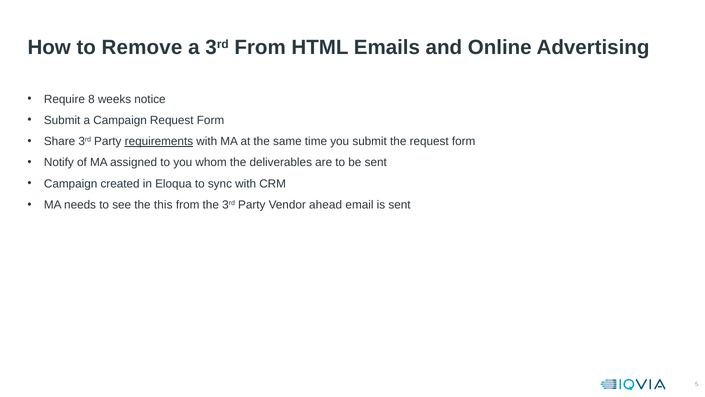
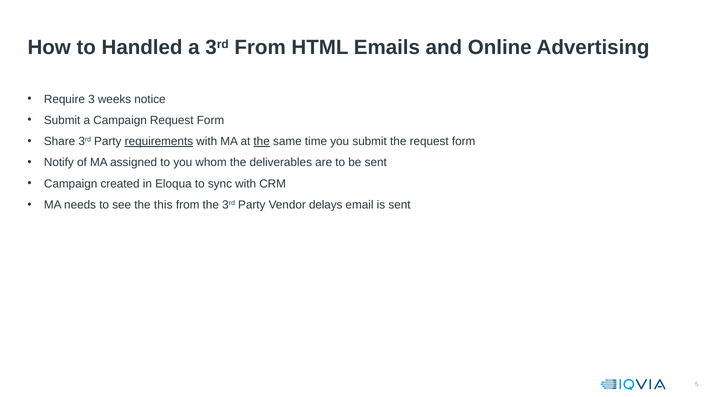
Remove: Remove -> Handled (142, 48)
8: 8 -> 3 (91, 99)
the underline: none -> present (262, 141)
ahead: ahead -> delays (326, 205)
